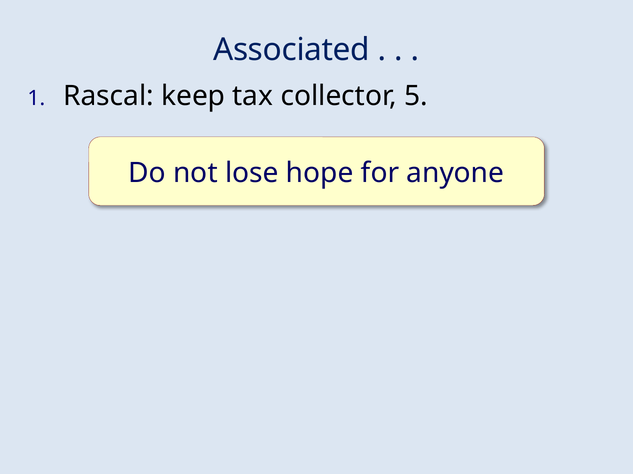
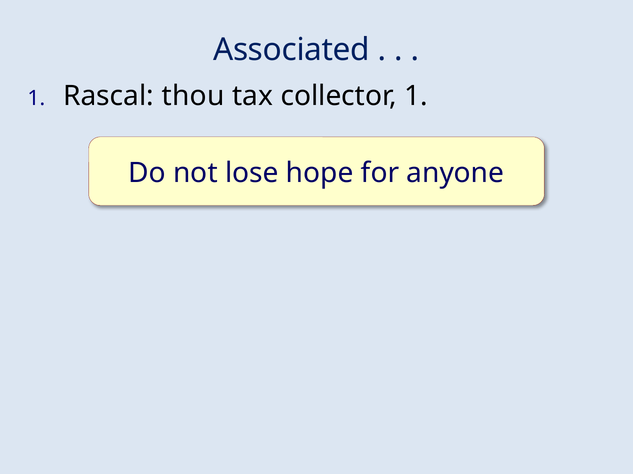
keep: keep -> thou (193, 96)
collector 5: 5 -> 1 (416, 96)
